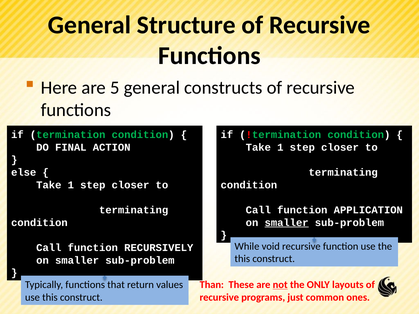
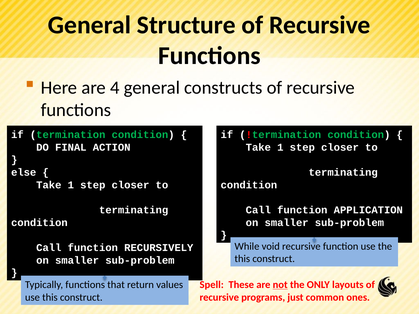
5: 5 -> 4 (115, 88)
smaller underline: present -> none (287, 223)
Than: Than -> Spell (212, 285)
